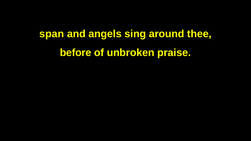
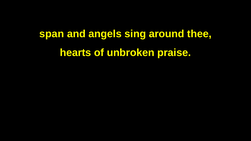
before: before -> hearts (76, 53)
